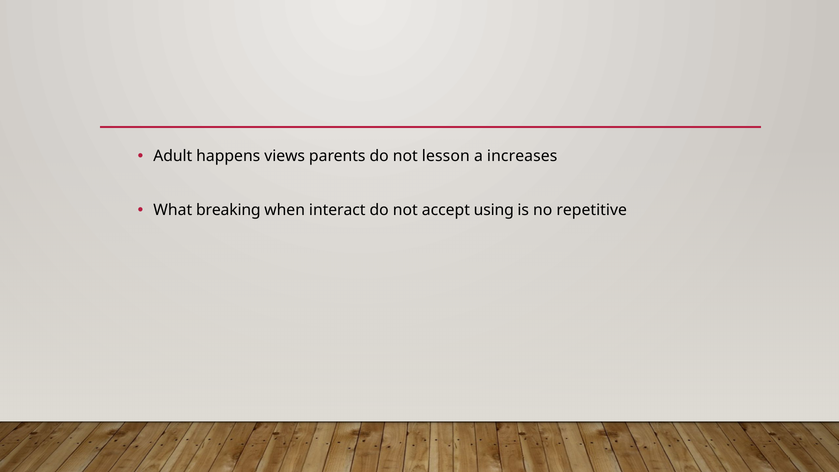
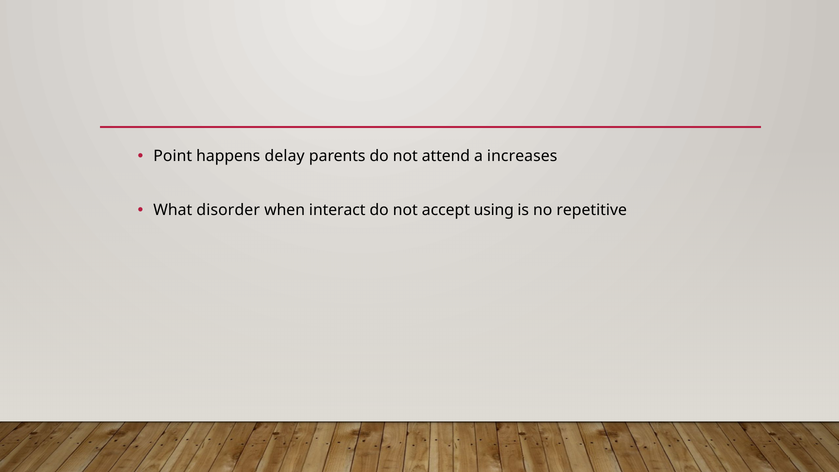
Adult: Adult -> Point (173, 156)
views: views -> delay (285, 156)
lesson: lesson -> attend (446, 156)
breaking: breaking -> disorder (228, 210)
